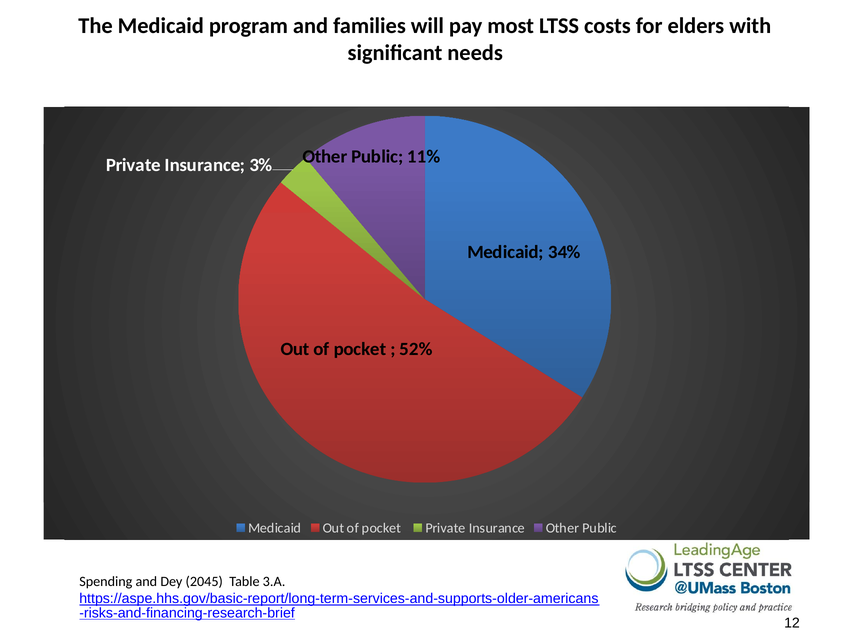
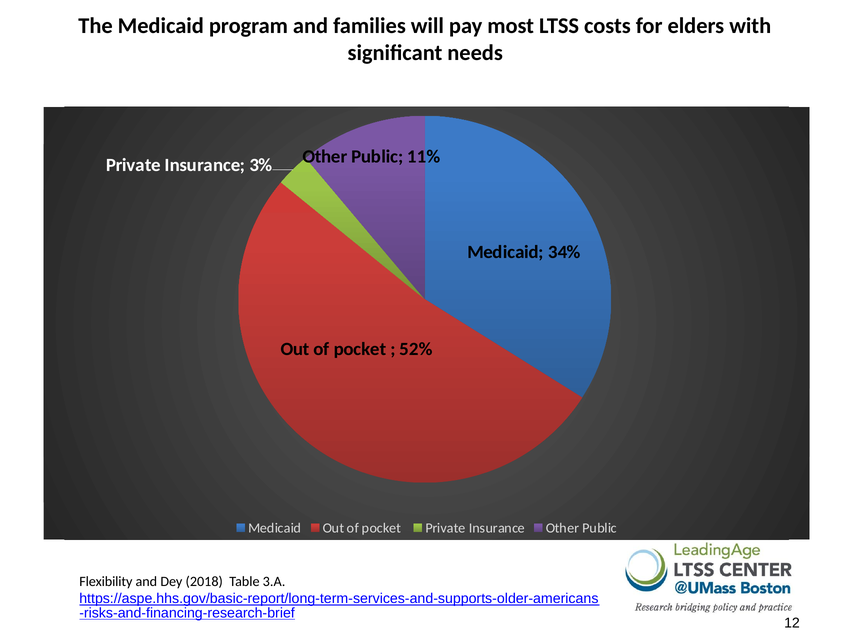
Spending: Spending -> Flexibility (106, 581)
2045: 2045 -> 2018 (204, 581)
